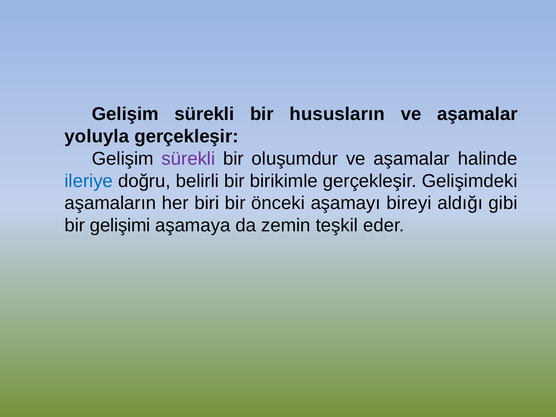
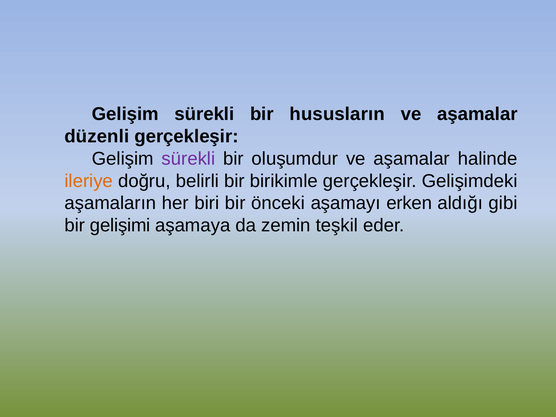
yoluyla: yoluyla -> düzenli (97, 136)
ileriye colour: blue -> orange (89, 181)
bireyi: bireyi -> erken (409, 203)
